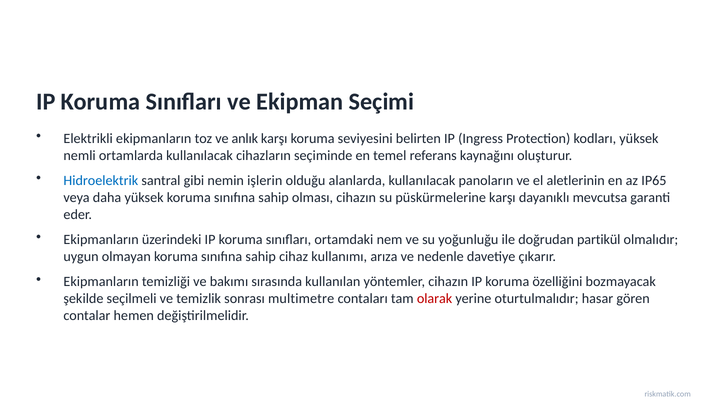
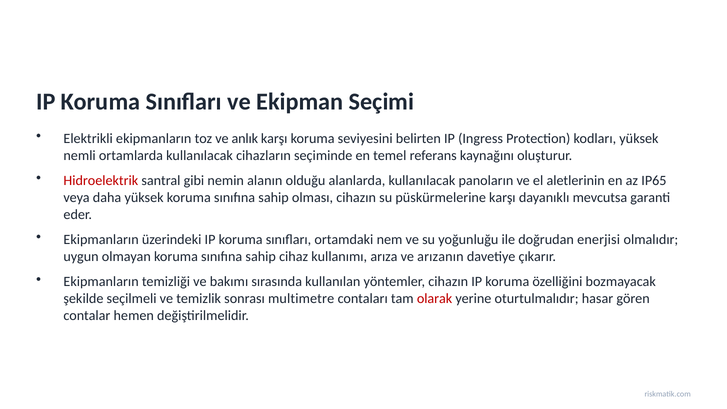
Hidroelektrik colour: blue -> red (101, 181)
işlerin: işlerin -> alanın (265, 181)
partikül: partikül -> enerjisi (599, 240)
nedenle: nedenle -> arızanın (440, 257)
